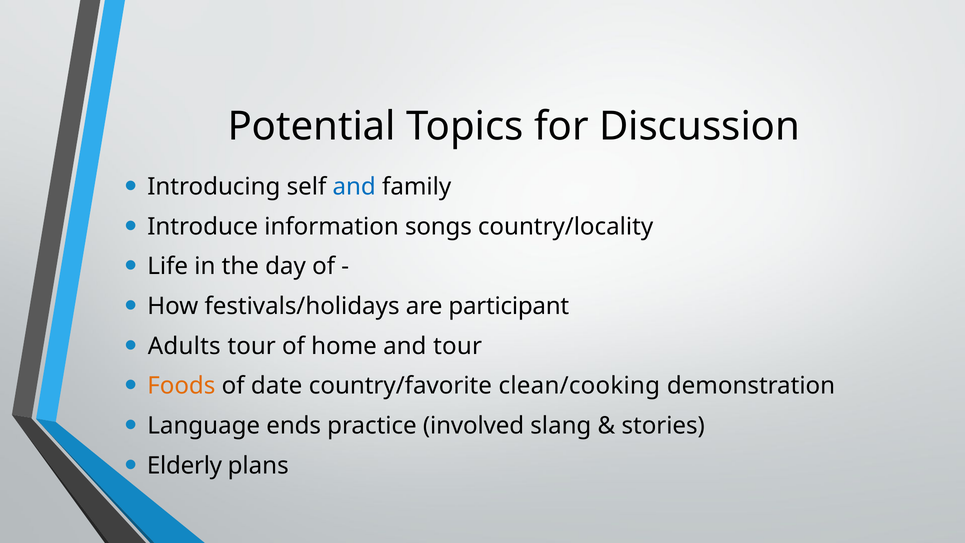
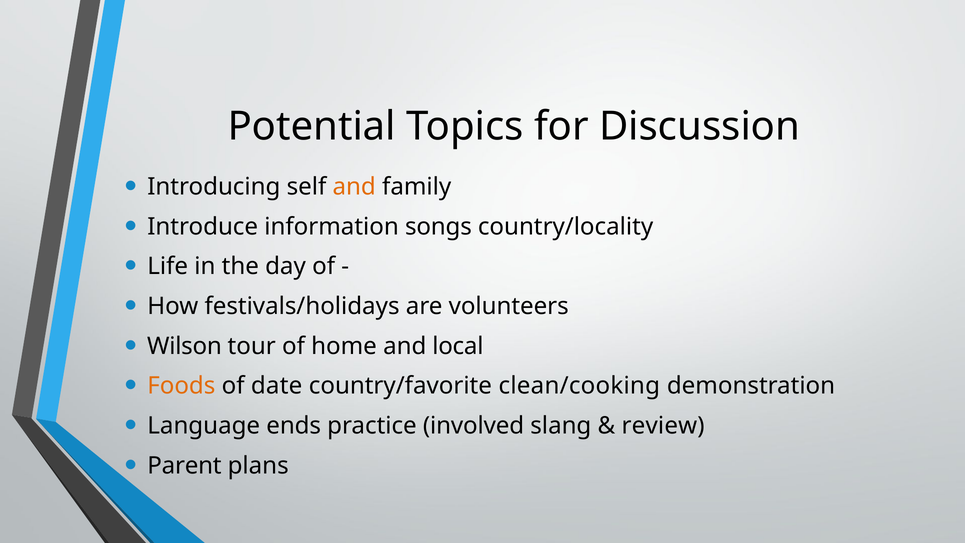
and colour: blue -> orange (354, 187)
participant: participant -> volunteers (509, 306)
Adults: Adults -> Wilson (184, 346)
and tour: tour -> local (458, 346)
stories: stories -> review (663, 426)
Elderly: Elderly -> Parent (184, 465)
